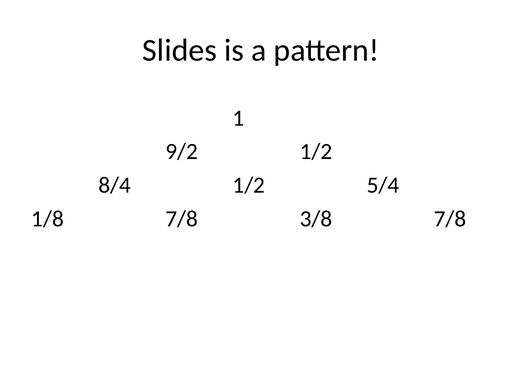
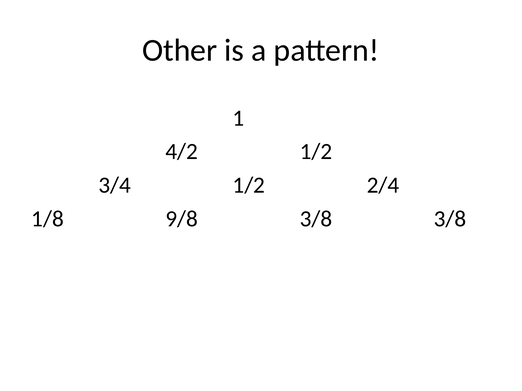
Slides: Slides -> Other (180, 51)
9/2: 9/2 -> 4/2 (182, 152)
8/4: 8/4 -> 3/4 (115, 185)
5/4: 5/4 -> 2/4 (383, 185)
1/8 7/8: 7/8 -> 9/8 (182, 219)
3/8 7/8: 7/8 -> 3/8 (450, 219)
